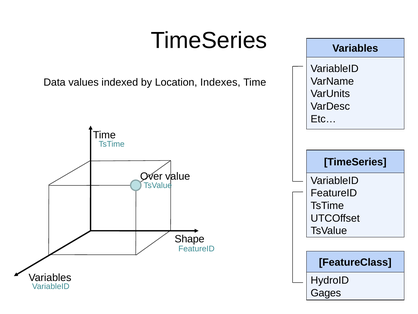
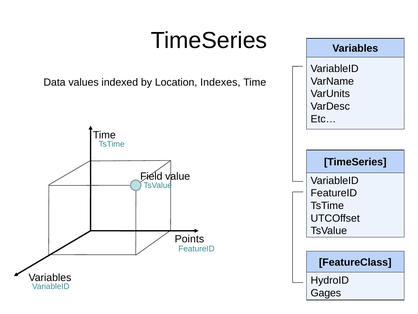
Over: Over -> Field (151, 176)
Shape: Shape -> Points (189, 239)
